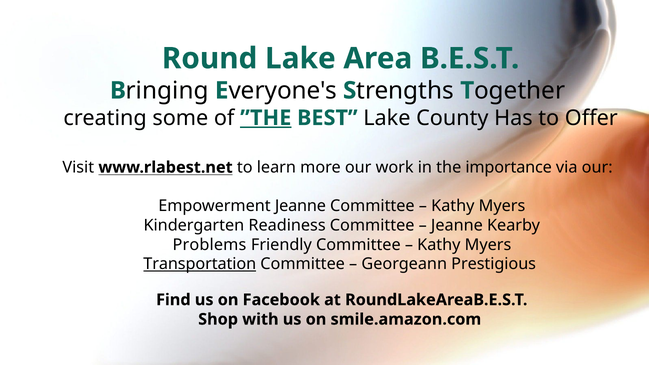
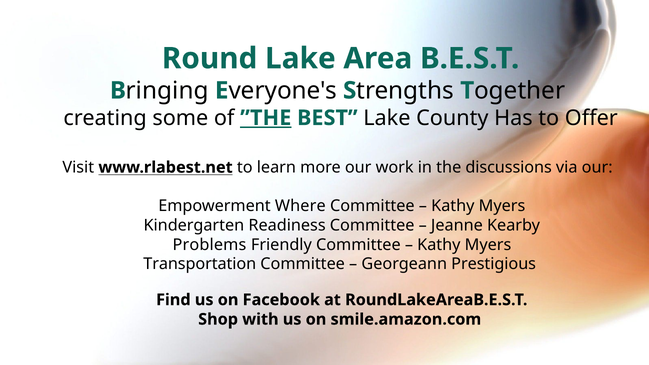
importance: importance -> discussions (509, 167)
Empowerment Jeanne: Jeanne -> Where (300, 206)
Transportation underline: present -> none (200, 264)
